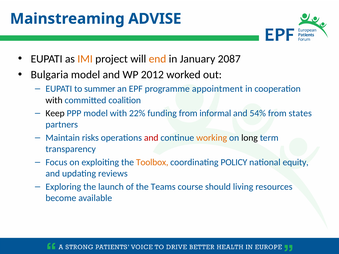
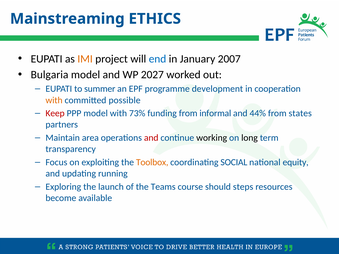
ADVISE: ADVISE -> ETHICS (155, 19)
end colour: orange -> blue (157, 59)
2087: 2087 -> 2007 (229, 59)
2012: 2012 -> 2027 (152, 75)
appointment: appointment -> development (217, 89)
with colour: black -> orange (54, 100)
coalition: coalition -> possible (125, 100)
Keep colour: black -> red (55, 113)
22%: 22% -> 73% (137, 113)
54%: 54% -> 44% (258, 113)
risks: risks -> area (90, 138)
working colour: orange -> black (212, 138)
POLICY: POLICY -> SOCIAL (234, 162)
reviews: reviews -> running (113, 174)
living: living -> steps (243, 187)
